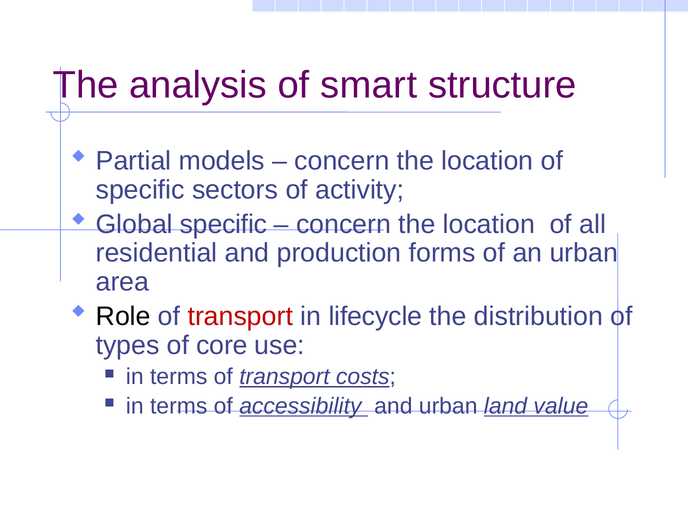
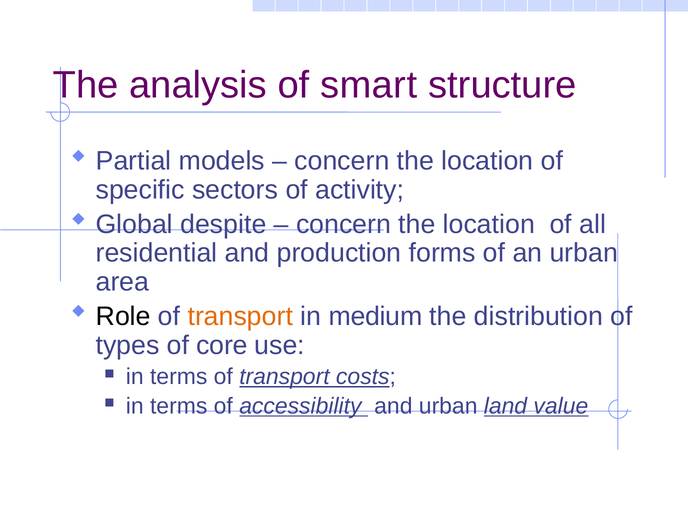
Global specific: specific -> despite (223, 224)
transport colour: red -> orange (240, 316)
lifecycle: lifecycle -> medium (375, 316)
